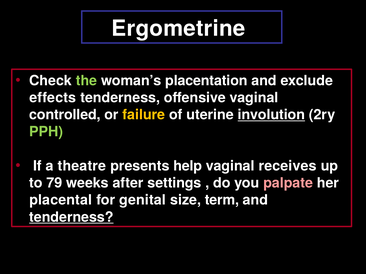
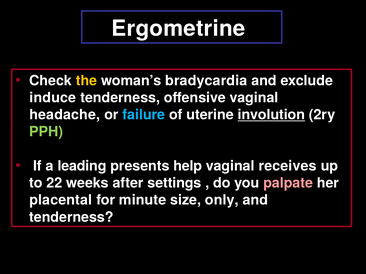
the colour: light green -> yellow (86, 81)
placentation: placentation -> bradycardia (206, 81)
effects: effects -> induce (53, 98)
controlled: controlled -> headache (65, 115)
failure colour: yellow -> light blue (144, 115)
theatre: theatre -> leading (82, 166)
79: 79 -> 22 (54, 183)
genital: genital -> minute (143, 200)
term: term -> only (222, 200)
tenderness underline: present -> none (71, 217)
